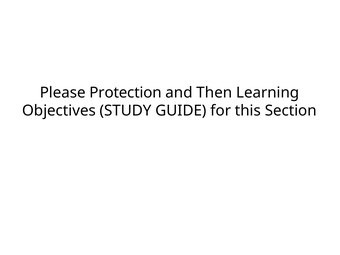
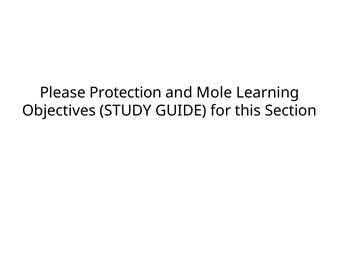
Then: Then -> Mole (214, 93)
